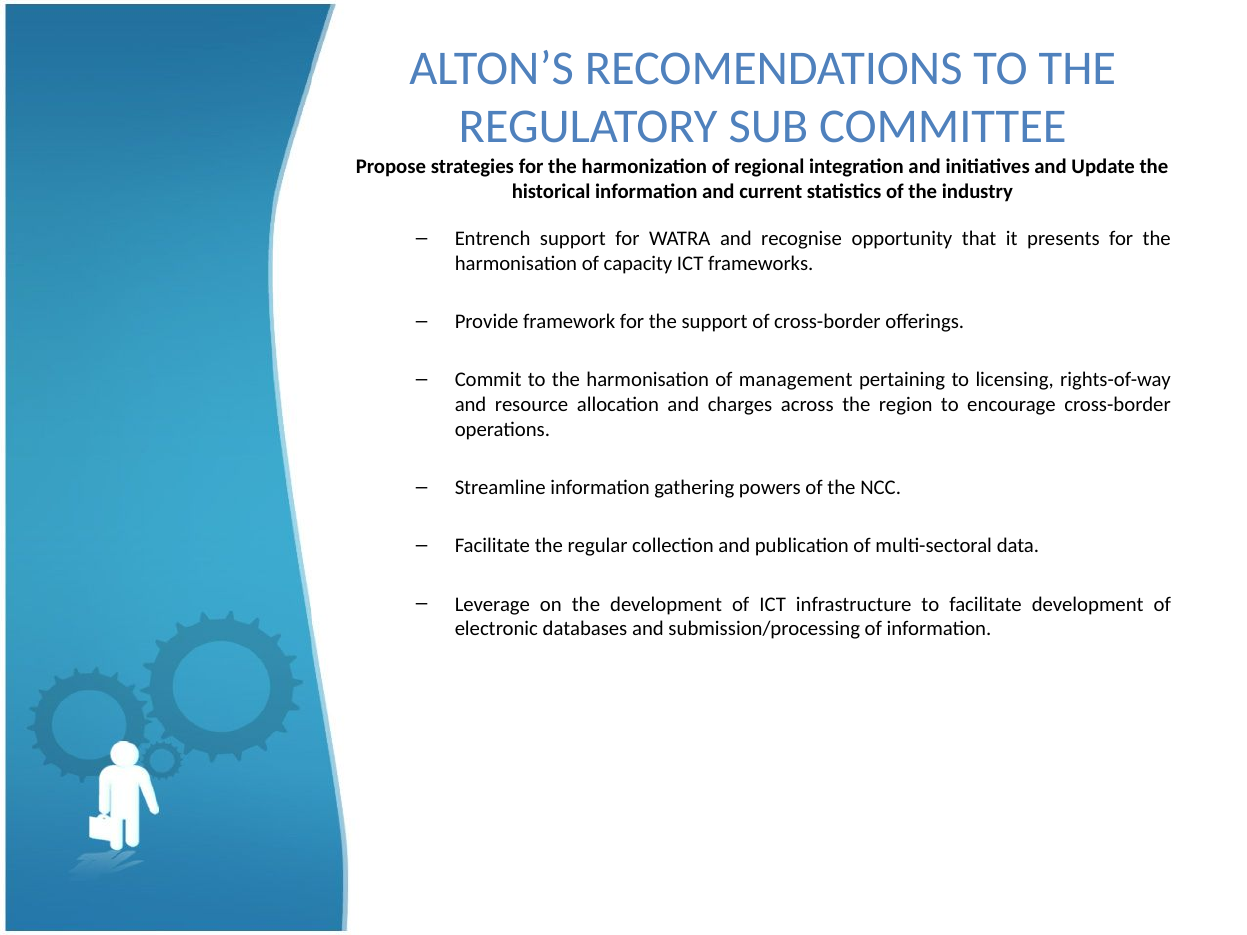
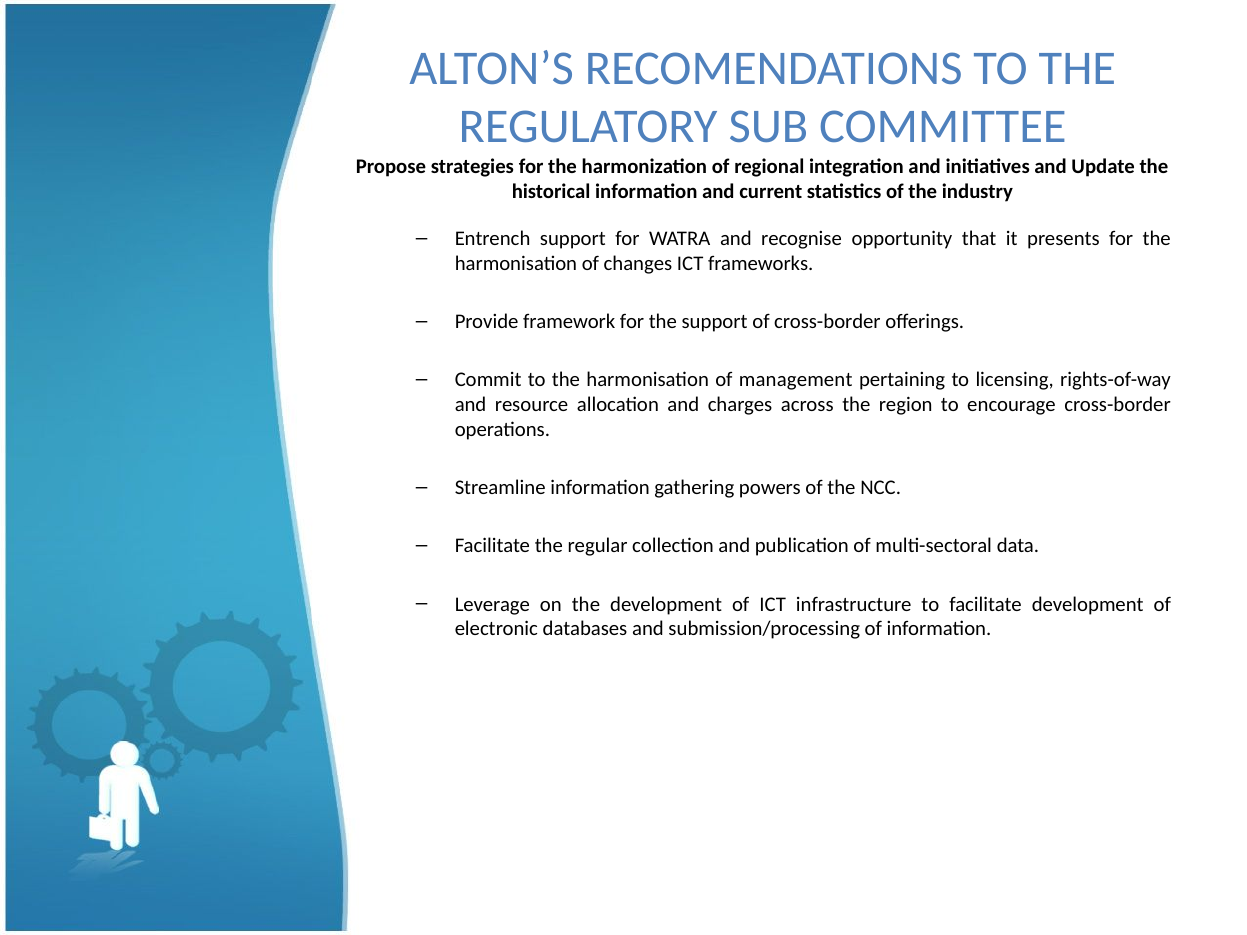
capacity: capacity -> changes (638, 263)
